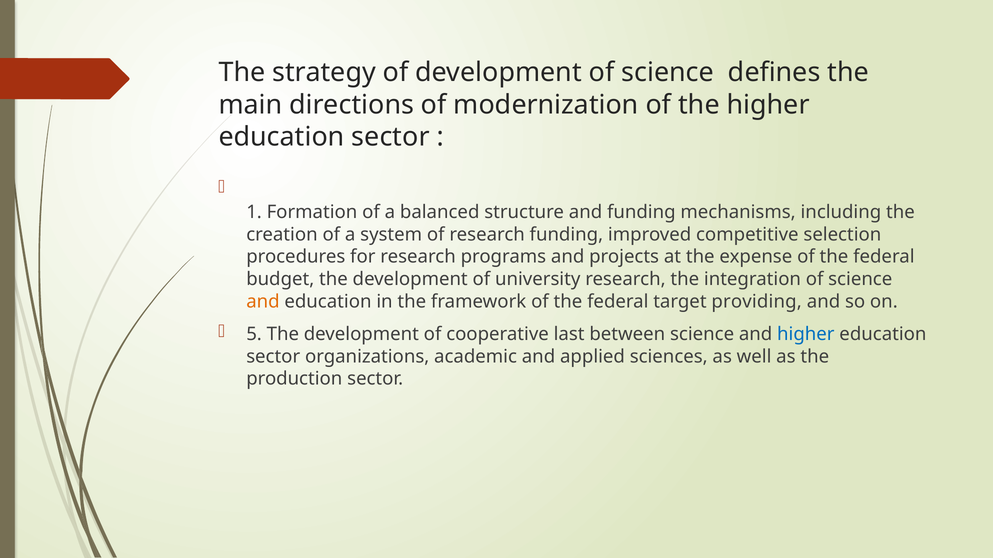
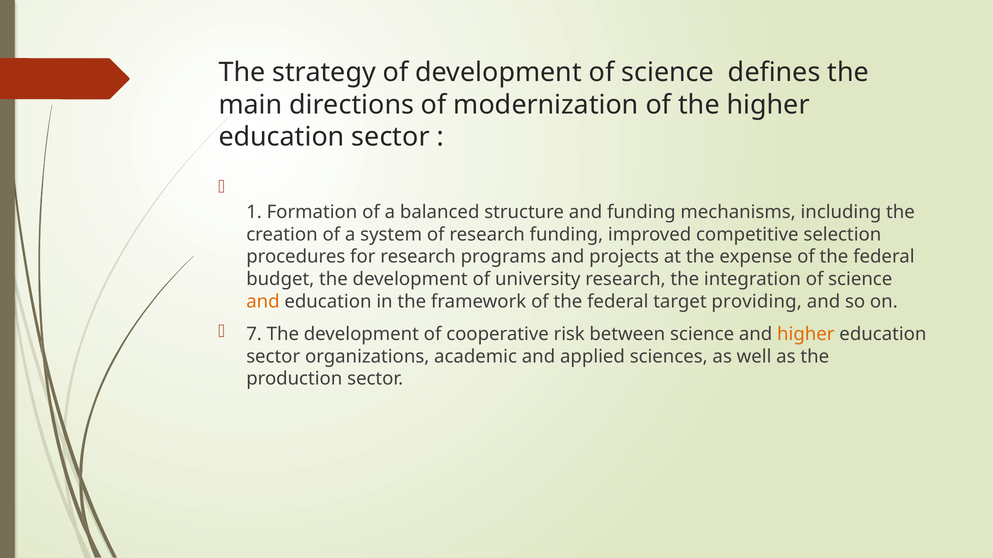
5: 5 -> 7 (254, 334)
last: last -> risk (569, 334)
higher colour: blue -> orange (806, 334)
